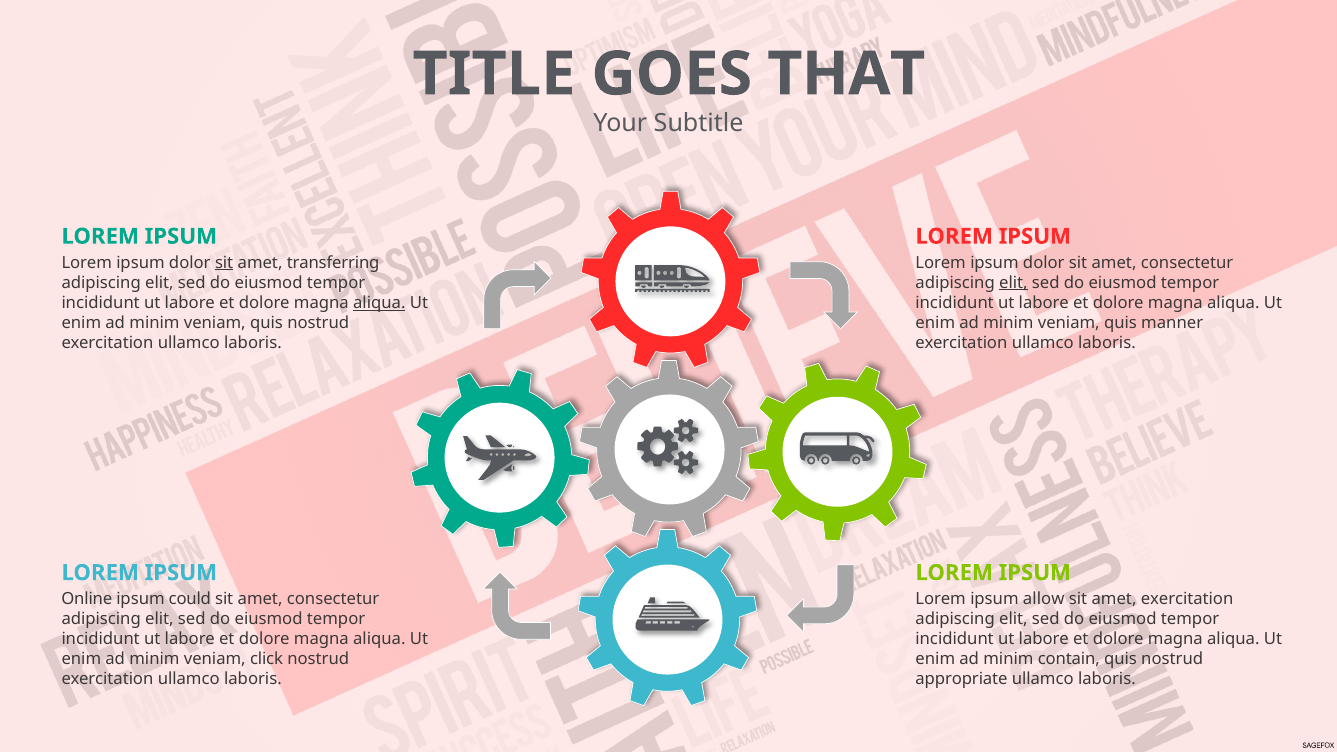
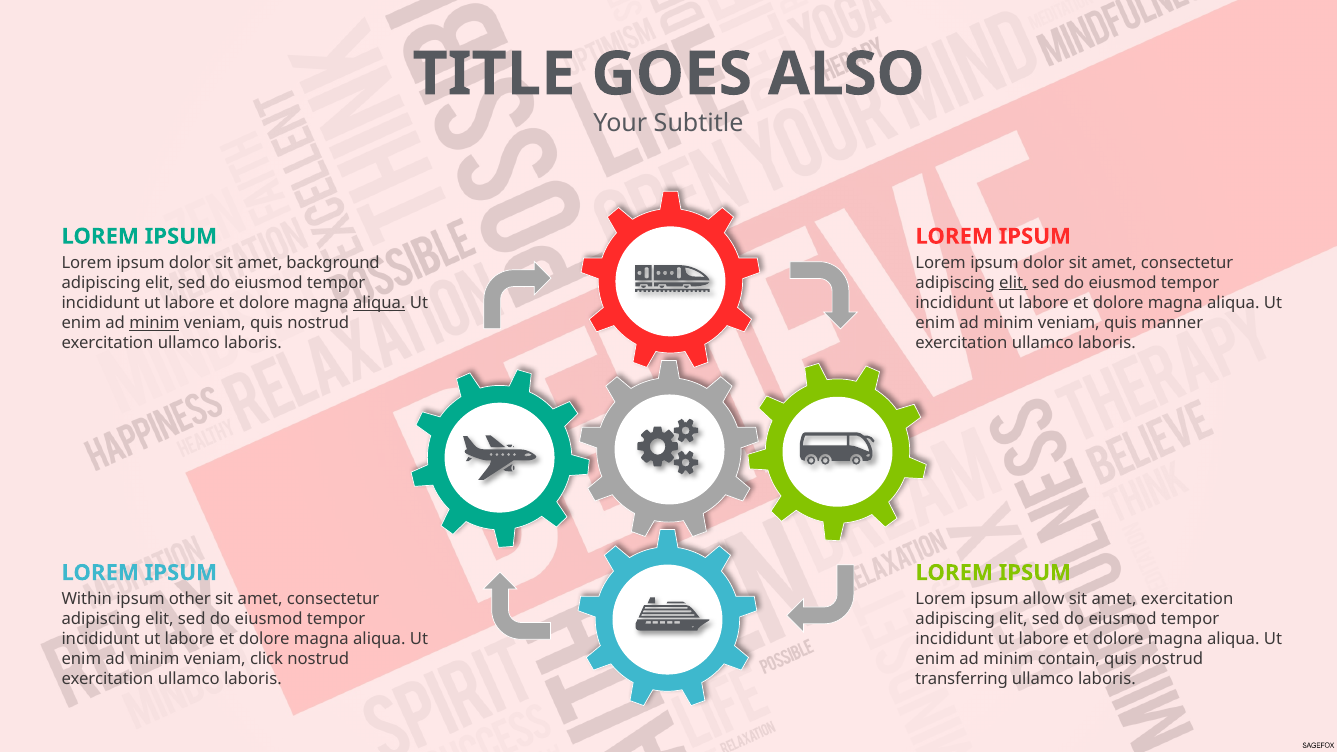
THAT: THAT -> ALSO (846, 74)
sit underline: present -> none (224, 263)
transferring: transferring -> background (333, 263)
minim underline: none -> present (154, 323)
Online: Online -> Within (87, 599)
could: could -> other (190, 599)
appropriate: appropriate -> transferring (962, 679)
